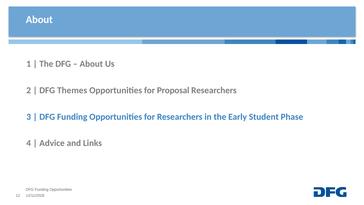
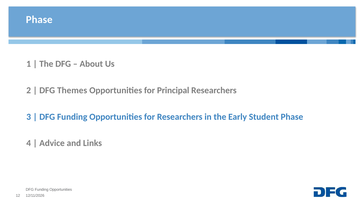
About: About -> Phase (39, 20)
Proposal: Proposal -> Principal (173, 90)
